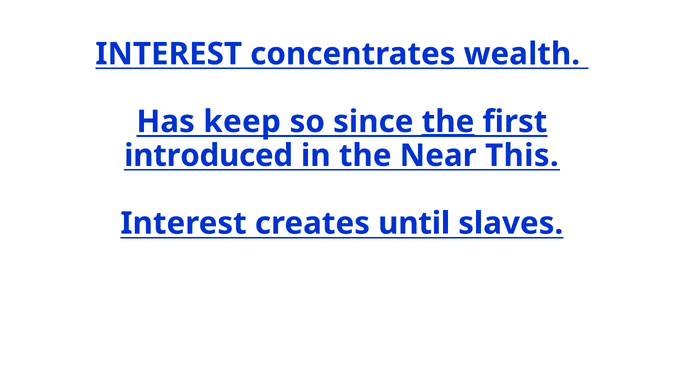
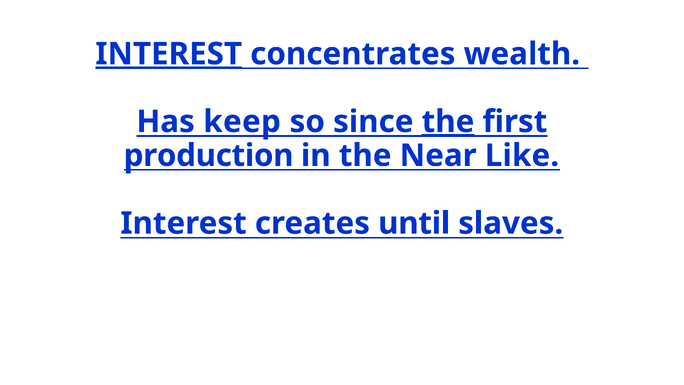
INTEREST underline: none -> present (169, 54)
introduced: introduced -> production (209, 155)
This: This -> Like (522, 155)
